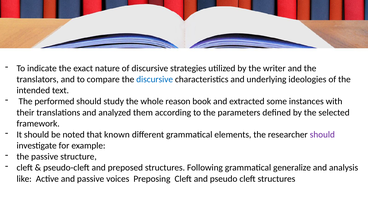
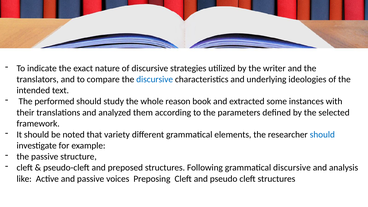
known: known -> variety (117, 135)
should colour: purple -> blue (322, 135)
grammatical generalize: generalize -> discursive (292, 168)
